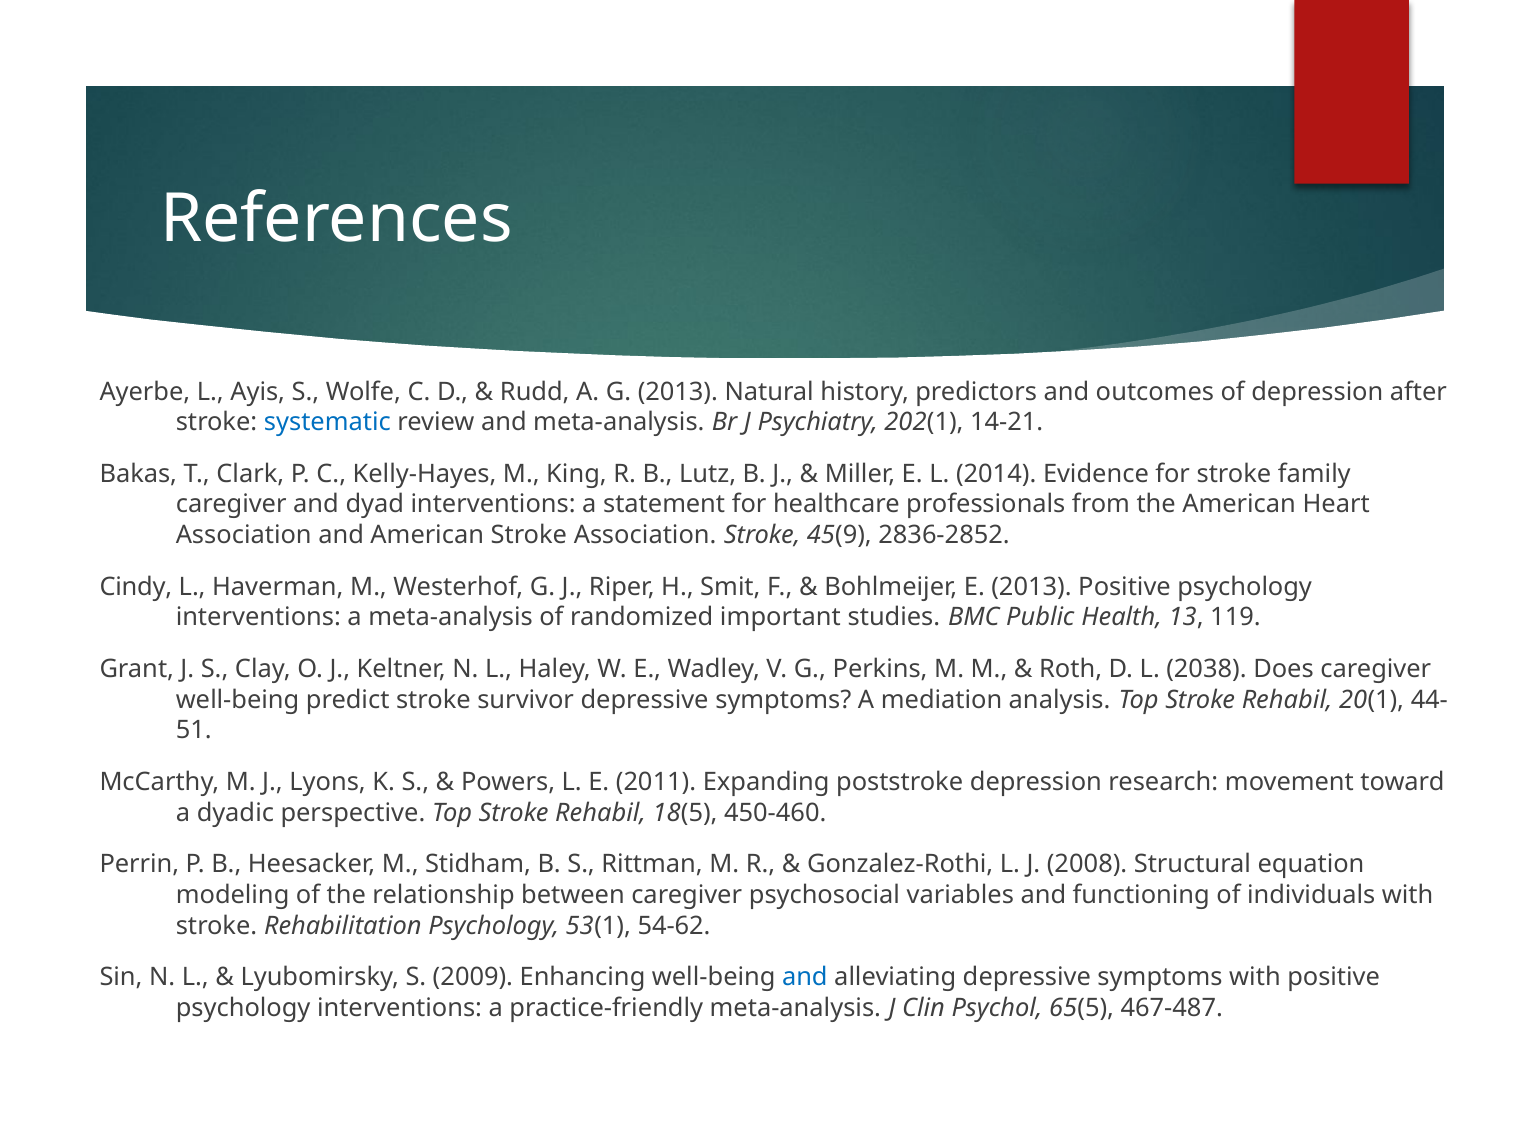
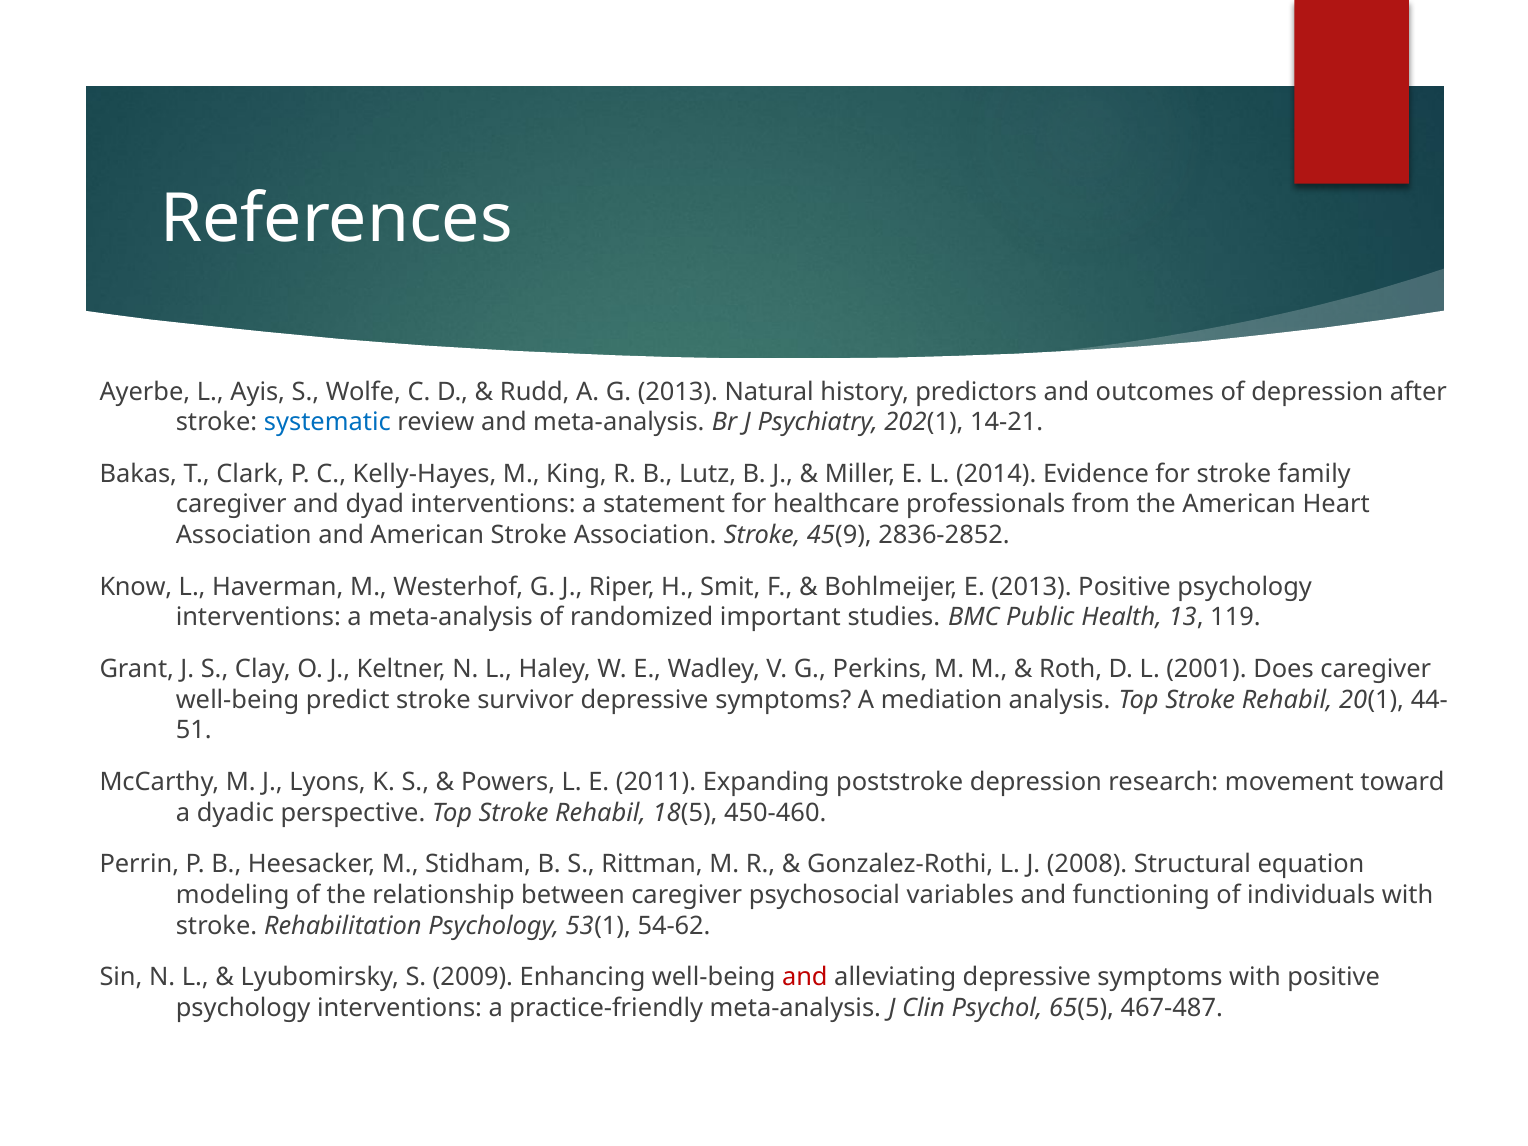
Cindy: Cindy -> Know (136, 587)
2038: 2038 -> 2001 (1206, 669)
and colour: blue -> red (805, 977)
